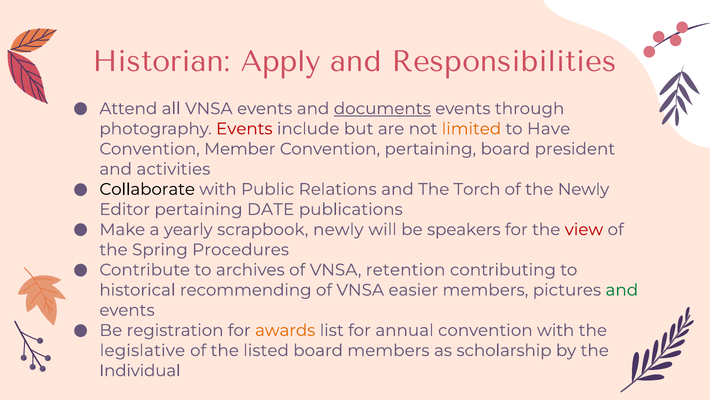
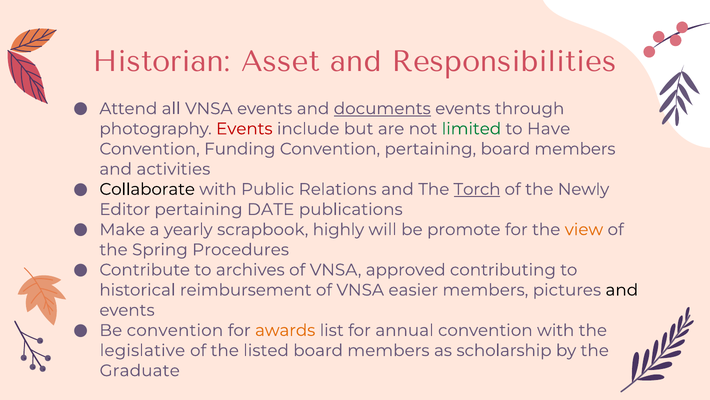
Apply: Apply -> Asset (280, 61)
limited colour: orange -> green (471, 129)
Member: Member -> Funding (240, 149)
president: president -> members (575, 149)
Torch underline: none -> present (477, 189)
scrapbook newly: newly -> highly (338, 229)
speakers: speakers -> promote (464, 229)
view colour: red -> orange (584, 229)
retention: retention -> approved (406, 269)
recommending: recommending -> reimbursement (246, 290)
and colour: green -> black (622, 290)
Be registration: registration -> convention (175, 330)
Individual: Individual -> Graduate (140, 370)
